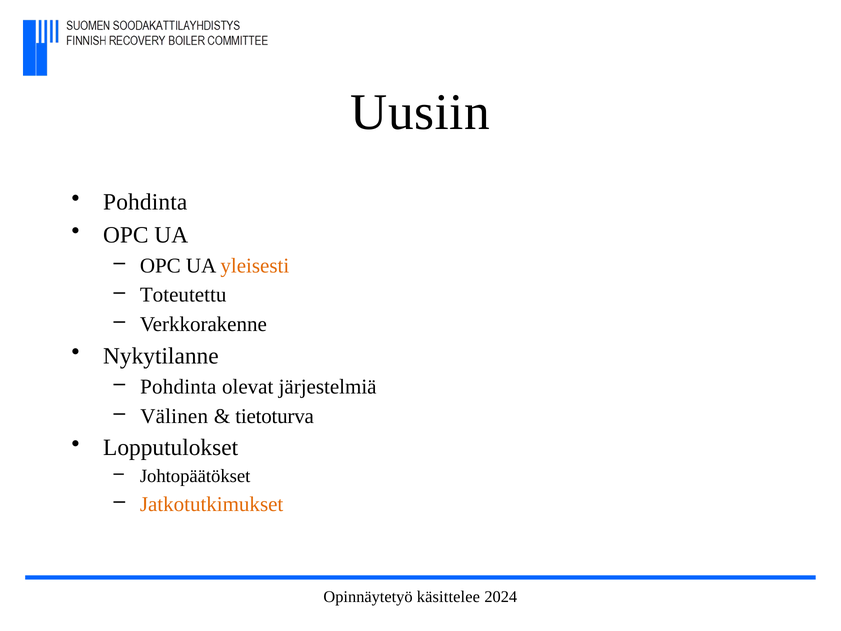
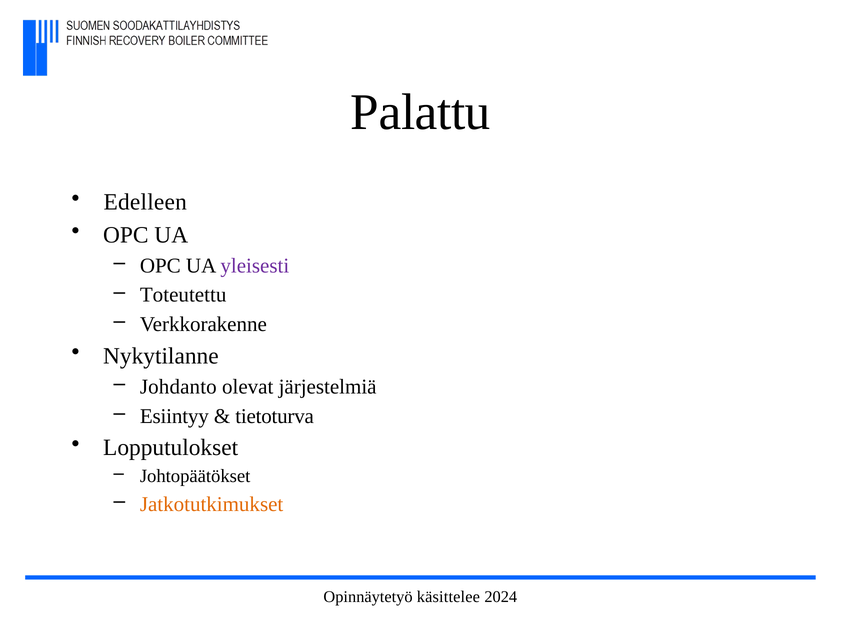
Uusiin: Uusiin -> Palattu (421, 112)
Pohdinta: Pohdinta -> Edelleen (145, 202)
yleisesti colour: orange -> purple (255, 265)
Pohdinta: Pohdinta -> Johdanto (178, 387)
Välinen: Välinen -> Esiintyy (174, 416)
